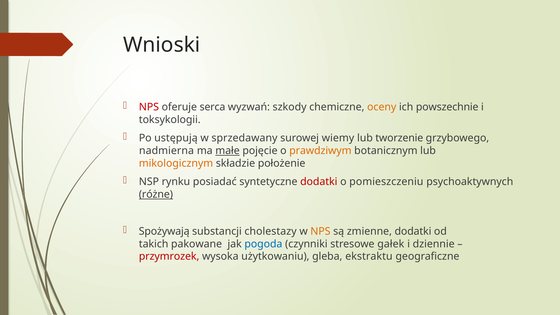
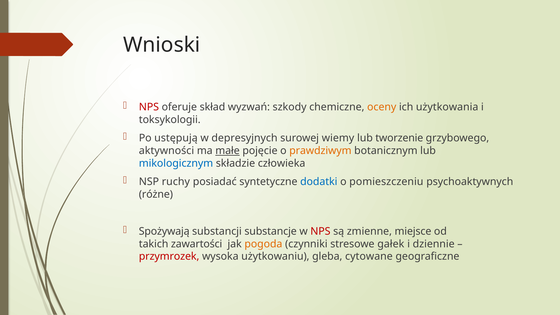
serca: serca -> skład (212, 107)
powszechnie: powszechnie -> użytkowania (447, 107)
sprzedawany: sprzedawany -> depresyjnych (245, 138)
nadmierna: nadmierna -> aktywności (167, 151)
mikologicznym colour: orange -> blue (176, 163)
położenie: położenie -> człowieka (282, 163)
rynku: rynku -> ruchy (176, 182)
dodatki colour: red -> blue (319, 182)
różne underline: present -> none (156, 194)
cholestazy: cholestazy -> substancje (271, 231)
NPS colour: orange -> red (320, 231)
zmienne dodatki: dodatki -> miejsce (413, 231)
pakowane: pakowane -> zawartości (197, 244)
pogoda colour: blue -> orange (263, 244)
ekstraktu: ekstraktu -> cytowane (369, 256)
